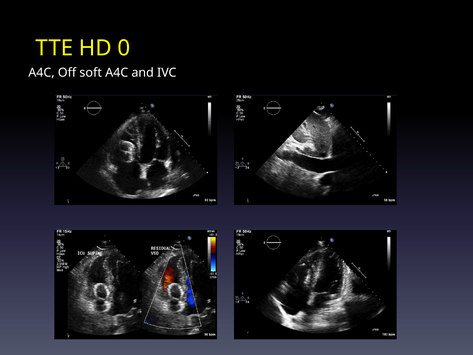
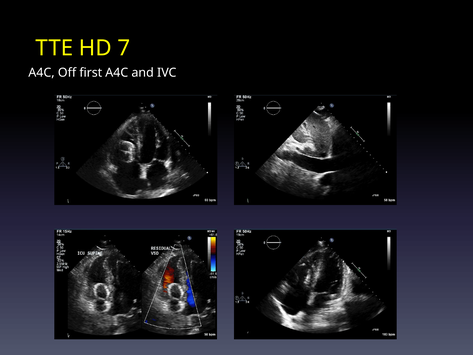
0: 0 -> 7 (124, 48)
soft: soft -> first (91, 73)
